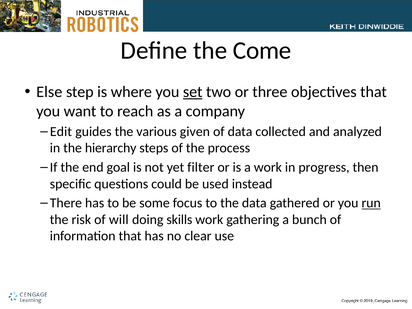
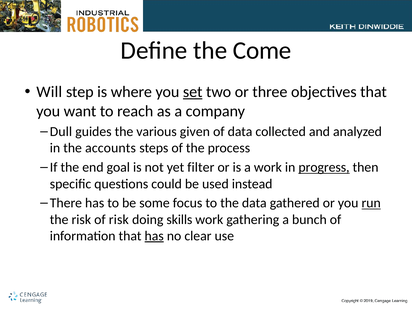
Else: Else -> Will (49, 92)
Edit: Edit -> Dull (61, 132)
hierarchy: hierarchy -> accounts (111, 148)
progress underline: none -> present (324, 167)
of will: will -> risk (119, 220)
has underline: none -> present (154, 236)
